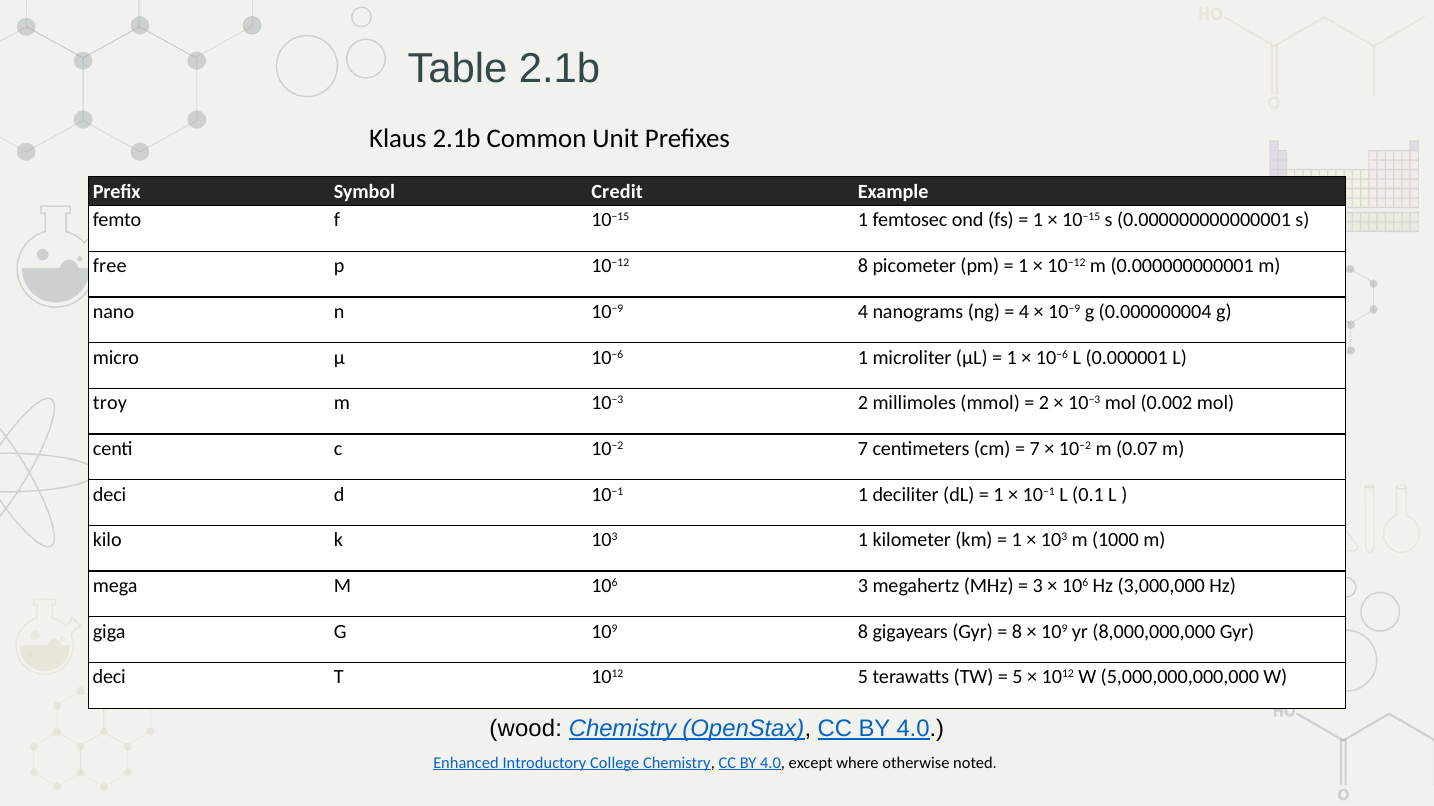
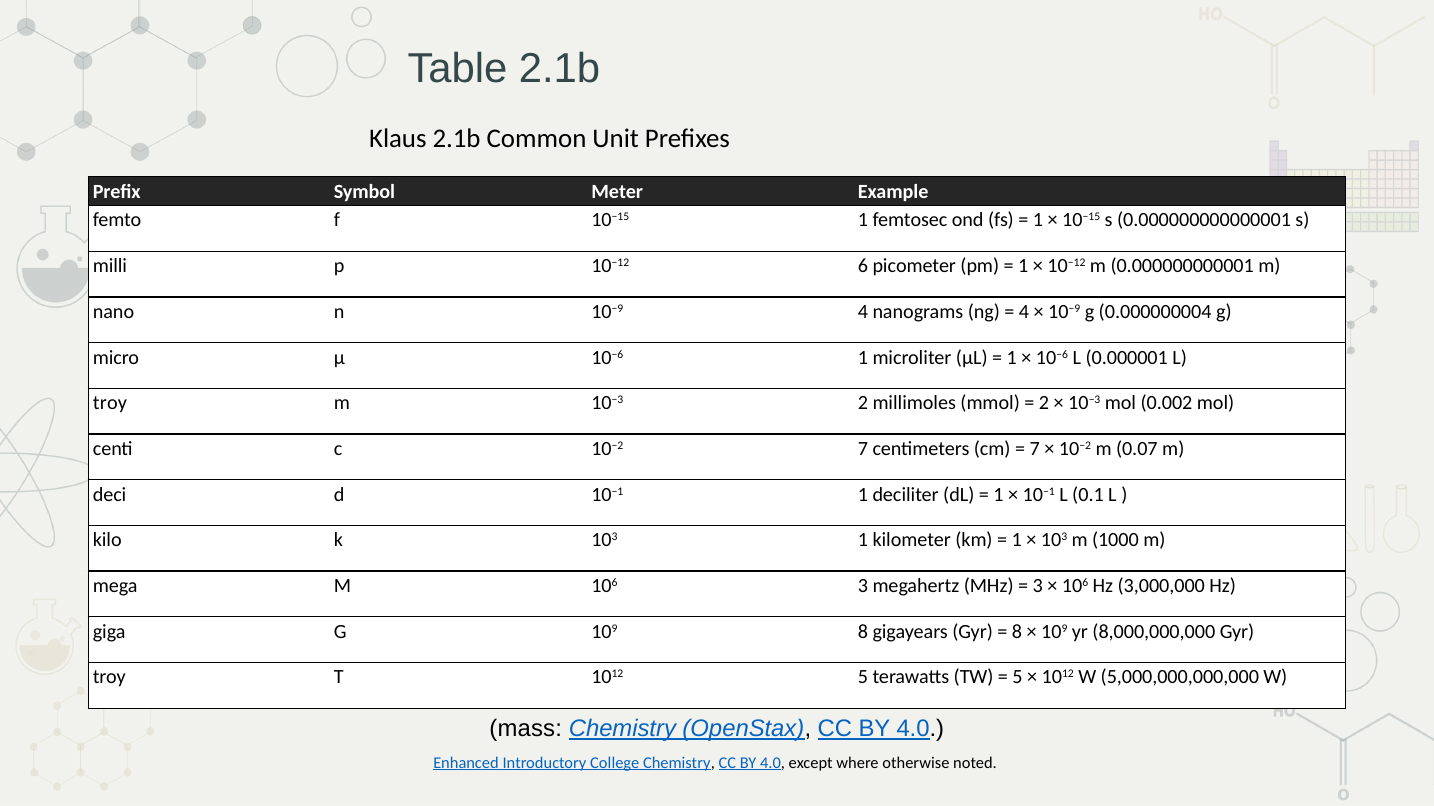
Credit: Credit -> Meter (617, 192)
free: free -> milli (110, 266)
10−12 8: 8 -> 6 (863, 266)
deci: deci -> troy (109, 678)
wood: wood -> mass (526, 729)
